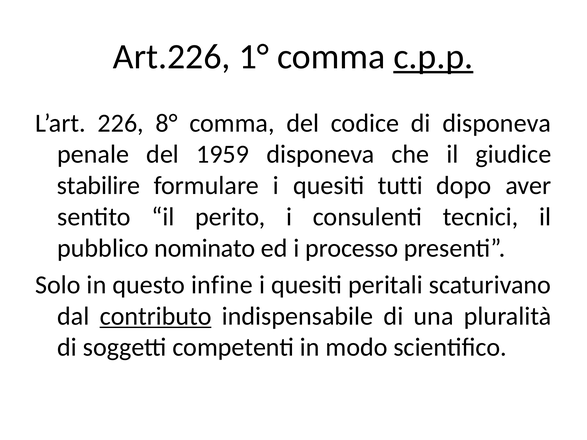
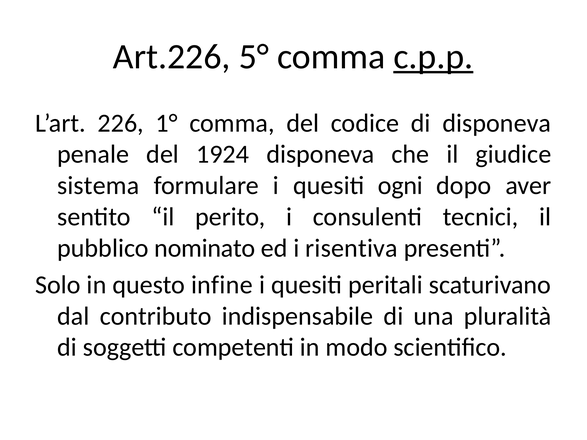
1°: 1° -> 5° (254, 57)
8°: 8° -> 1° (167, 123)
1959: 1959 -> 1924 (223, 154)
stabilire: stabilire -> sistema (98, 186)
tutti: tutti -> ogni (400, 186)
processo: processo -> risentiva (352, 248)
contributo underline: present -> none (156, 316)
